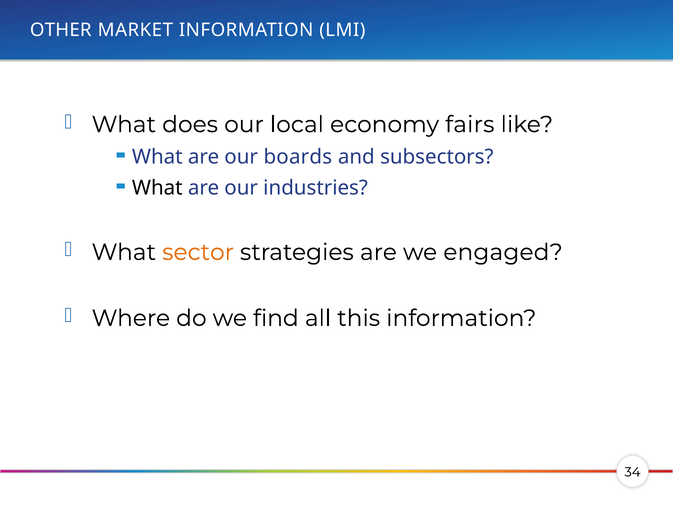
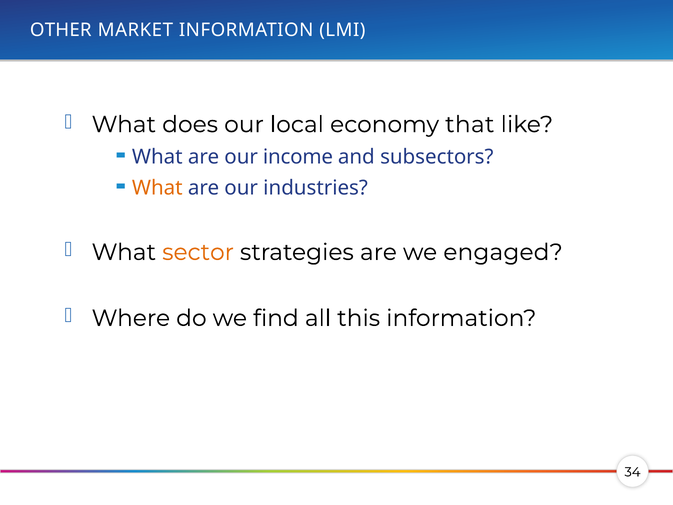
fairs: fairs -> that (470, 124)
boards: boards -> income (298, 157)
What colour: black -> orange (157, 188)
